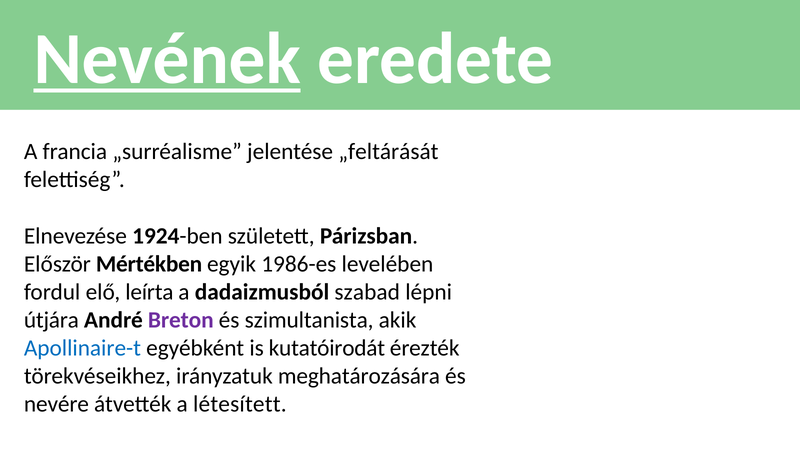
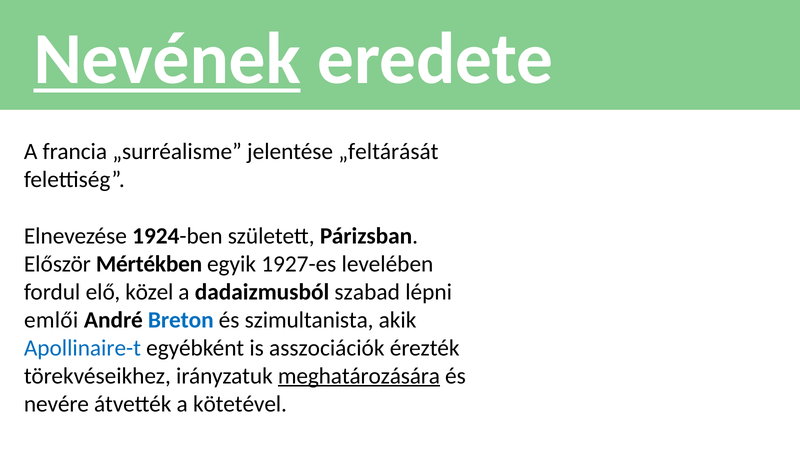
1986-es: 1986-es -> 1927-es (299, 264)
leírta: leírta -> közel (149, 292)
útjára: útjára -> emlői (51, 320)
Breton colour: purple -> blue (181, 320)
kutatóirodát: kutatóirodát -> asszociációk (327, 348)
meghatározására underline: none -> present (359, 376)
létesített: létesített -> kötetével (240, 404)
